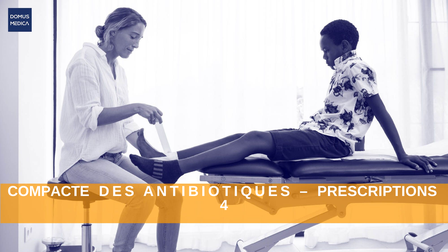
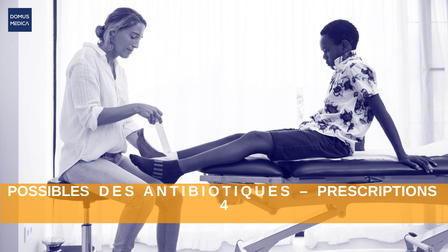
COMPACTE: COMPACTE -> POSSIBLES (48, 191)
